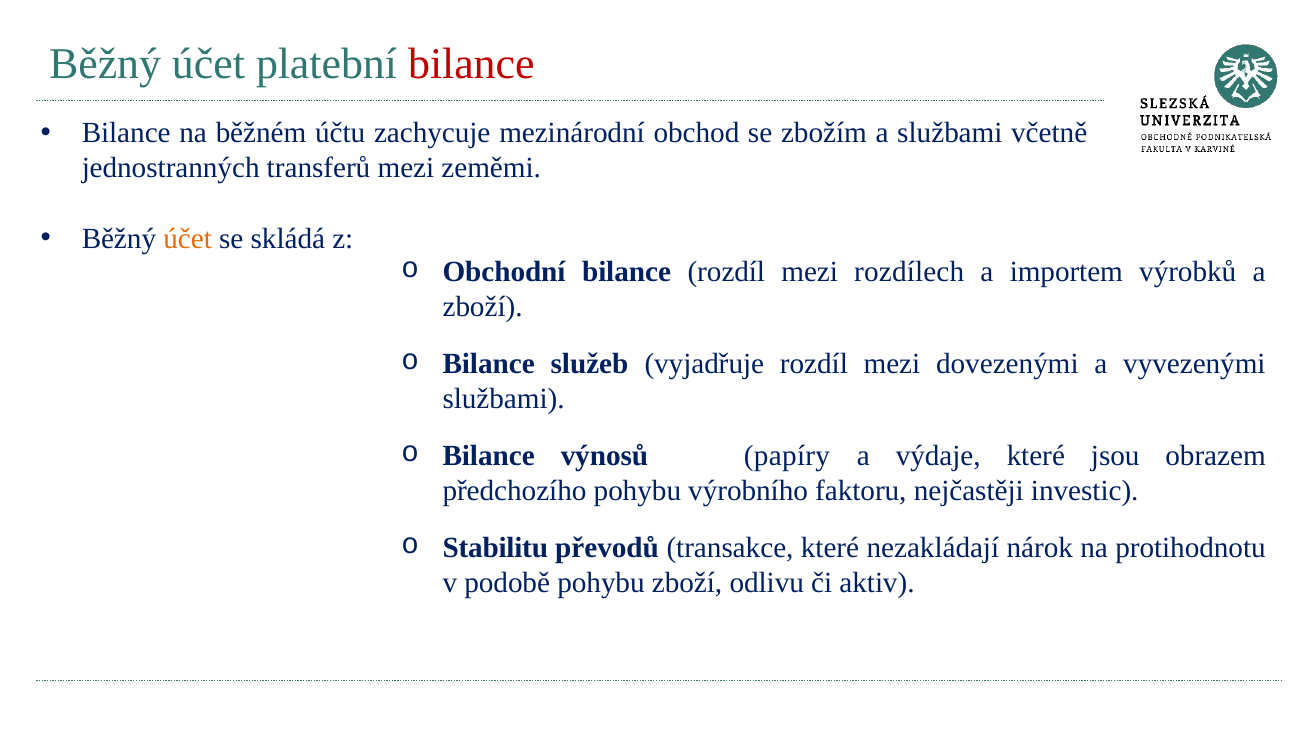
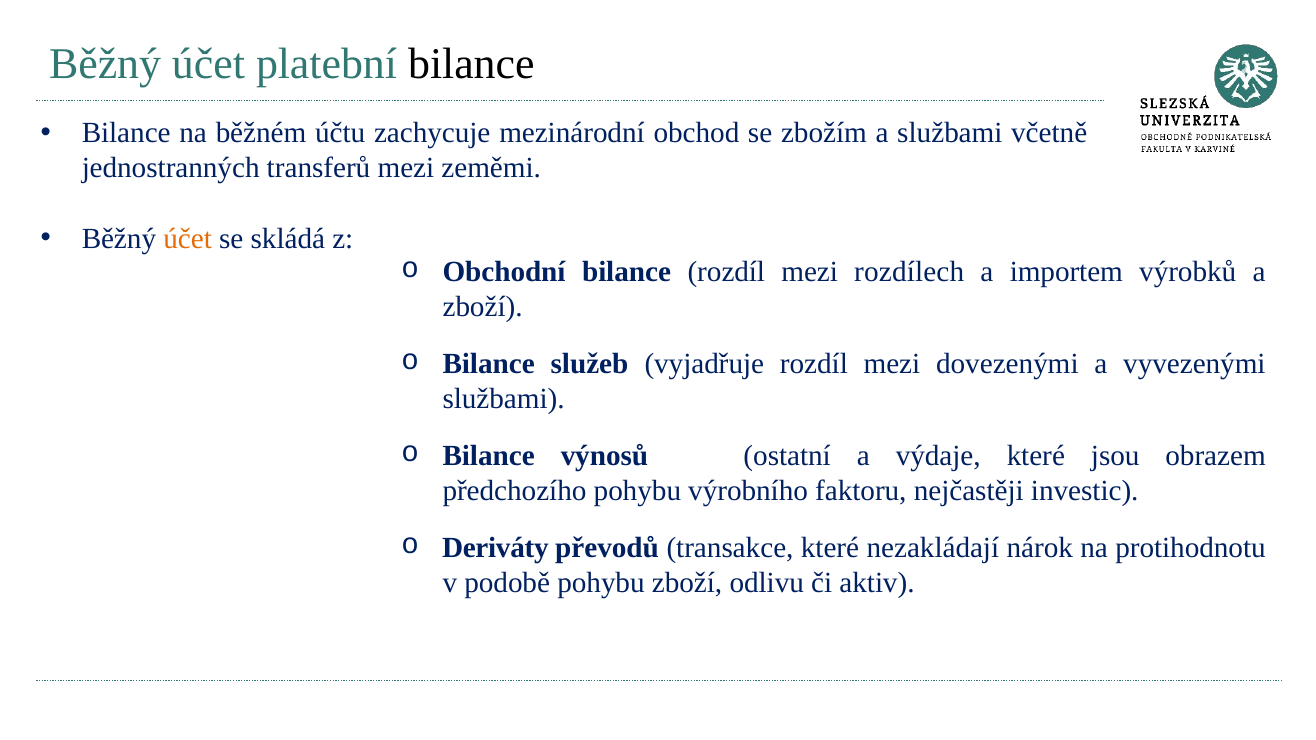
bilance colour: red -> black (471, 64)
papíry: papíry -> ostatní (787, 456)
Stabilitu: Stabilitu -> Deriváty (495, 548)
